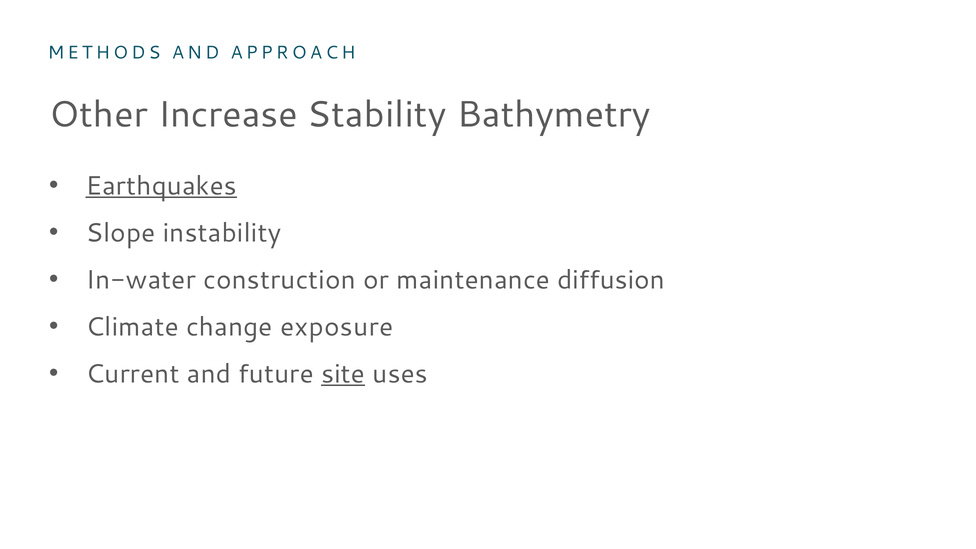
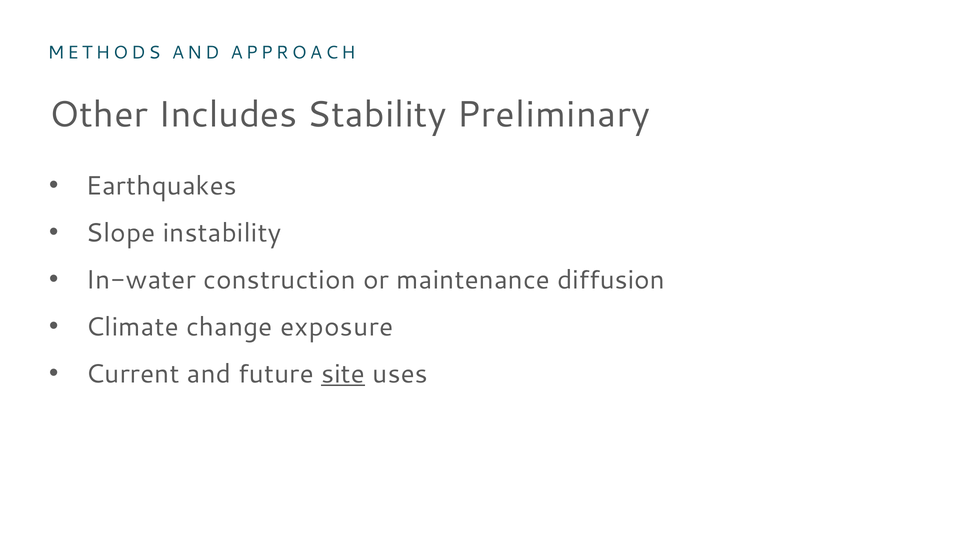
Increase: Increase -> Includes (228, 115)
Bathymetry: Bathymetry -> Preliminary (553, 115)
Earthquakes underline: present -> none (161, 186)
